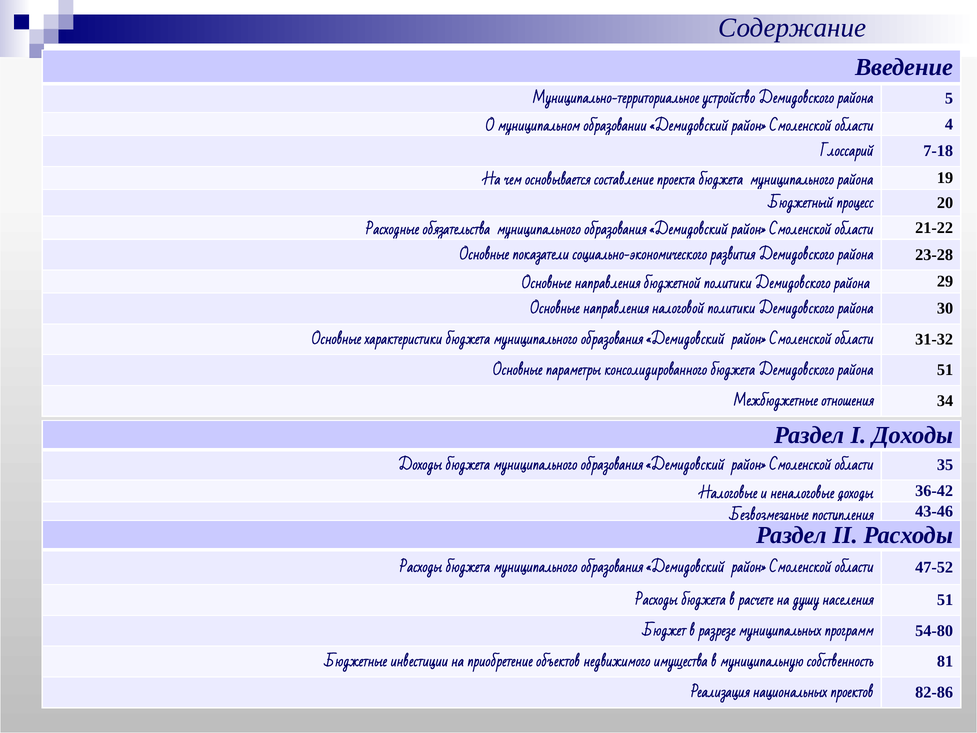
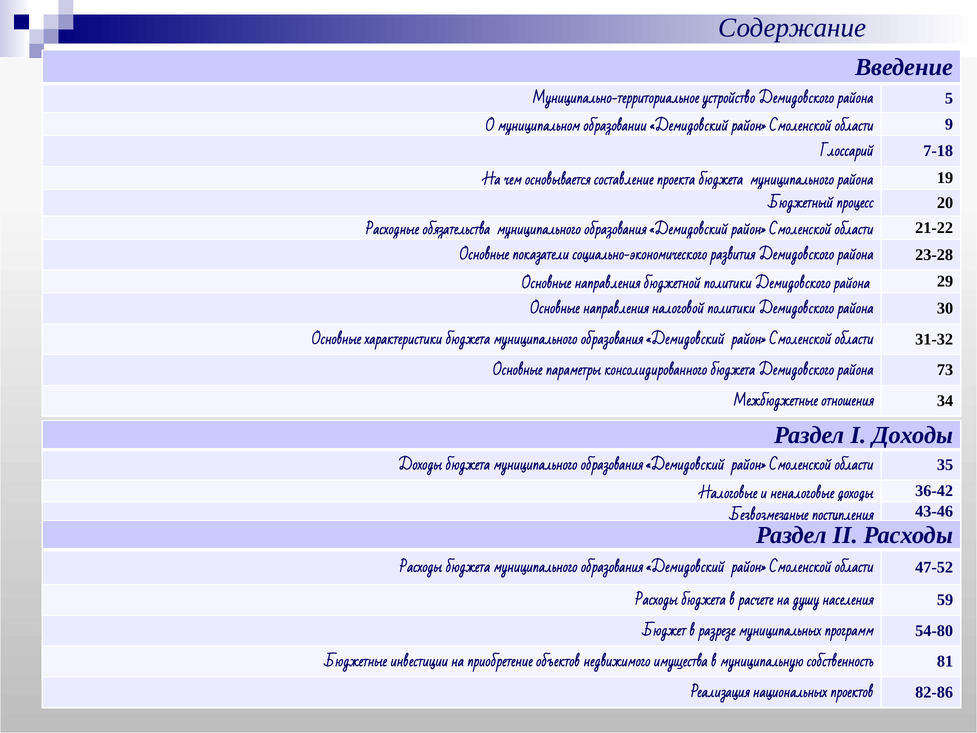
4: 4 -> 9 (949, 124)
района 51: 51 -> 73 (945, 370)
населения 51: 51 -> 59 (945, 600)
